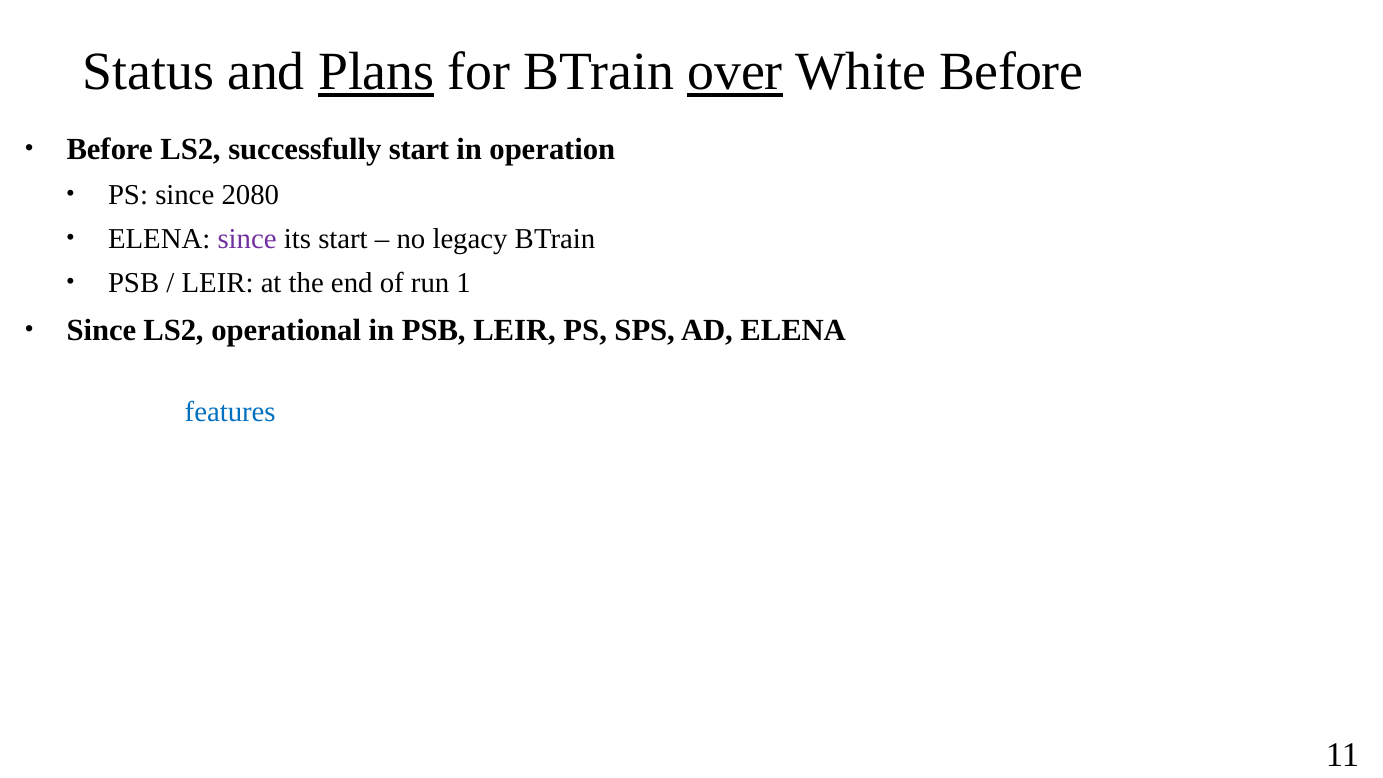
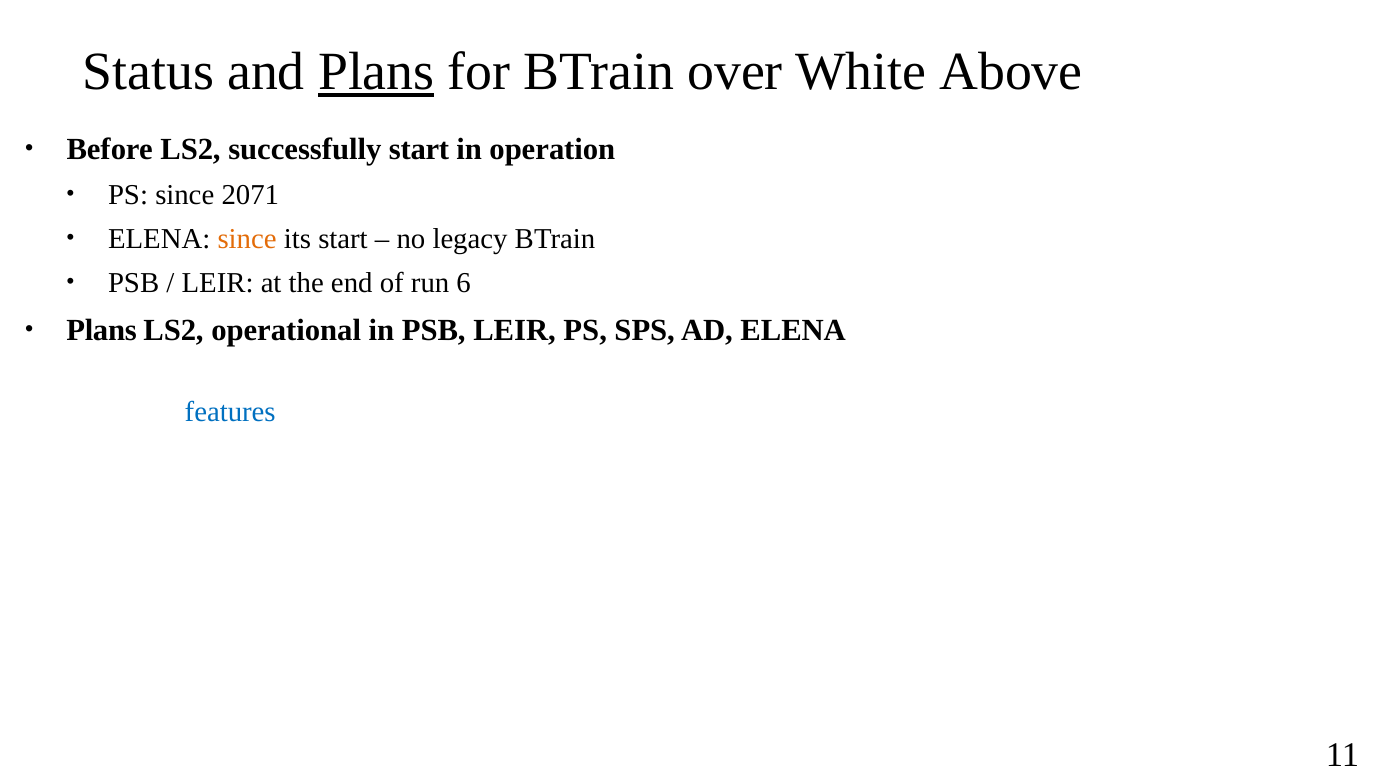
over underline: present -> none (735, 72)
White Before: Before -> Above (1011, 72)
2080: 2080 -> 2071 (250, 195)
since colour: purple -> orange (247, 239)
1: 1 -> 6 (464, 283)
Since: Since -> Plans (102, 330)
